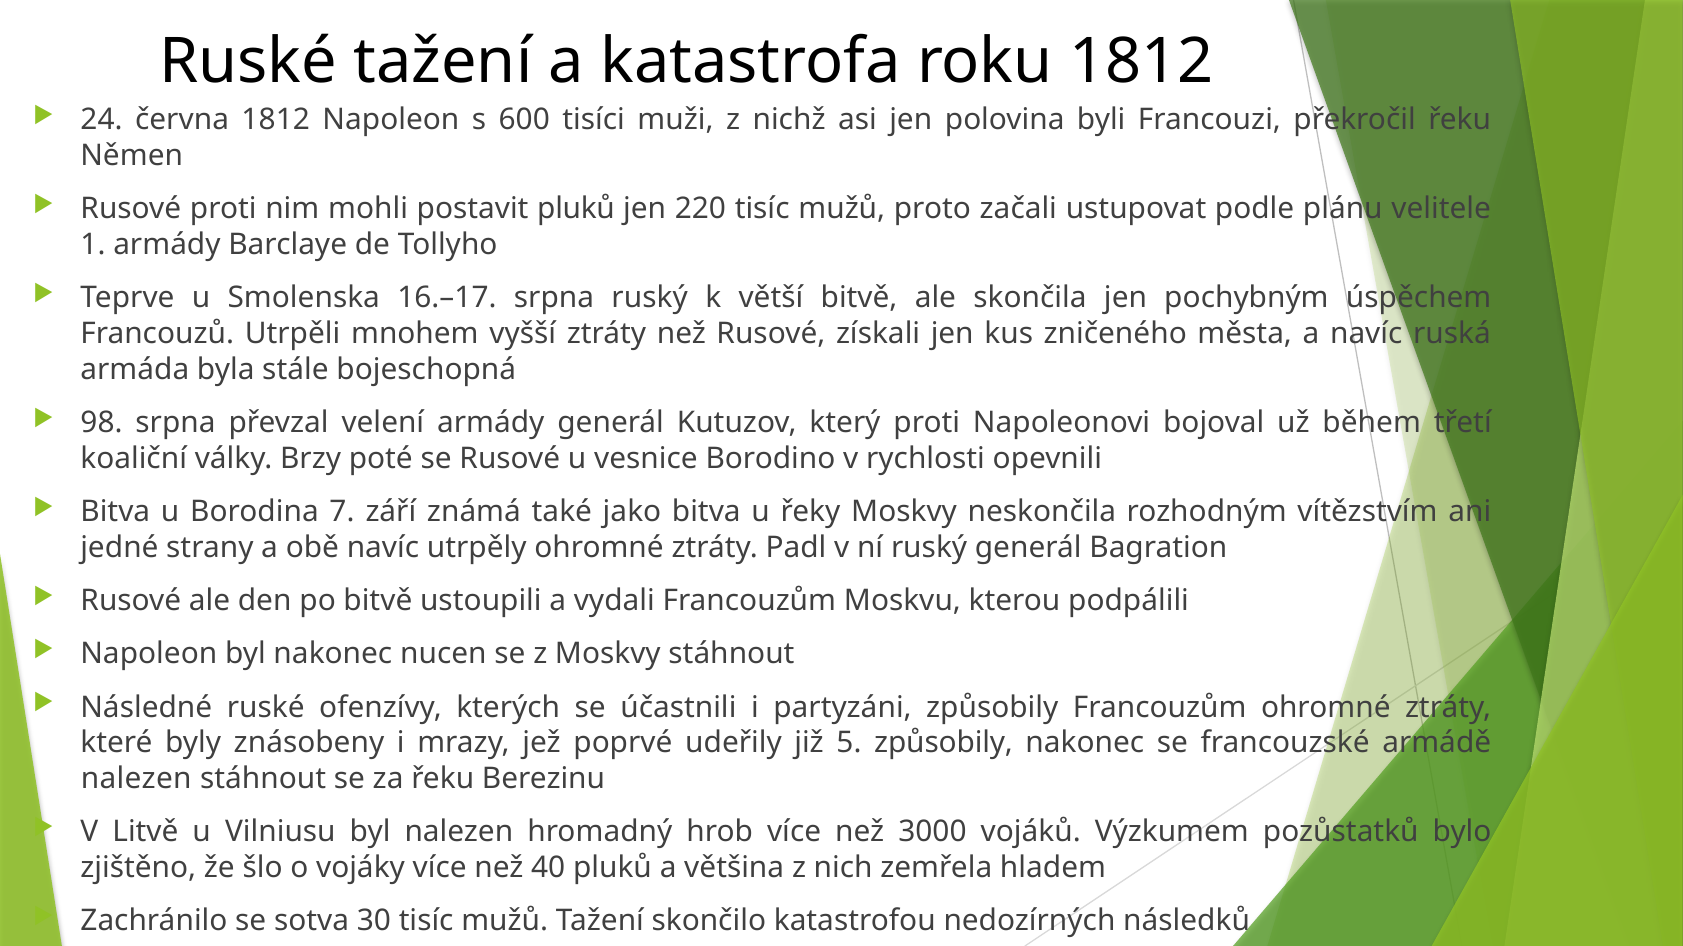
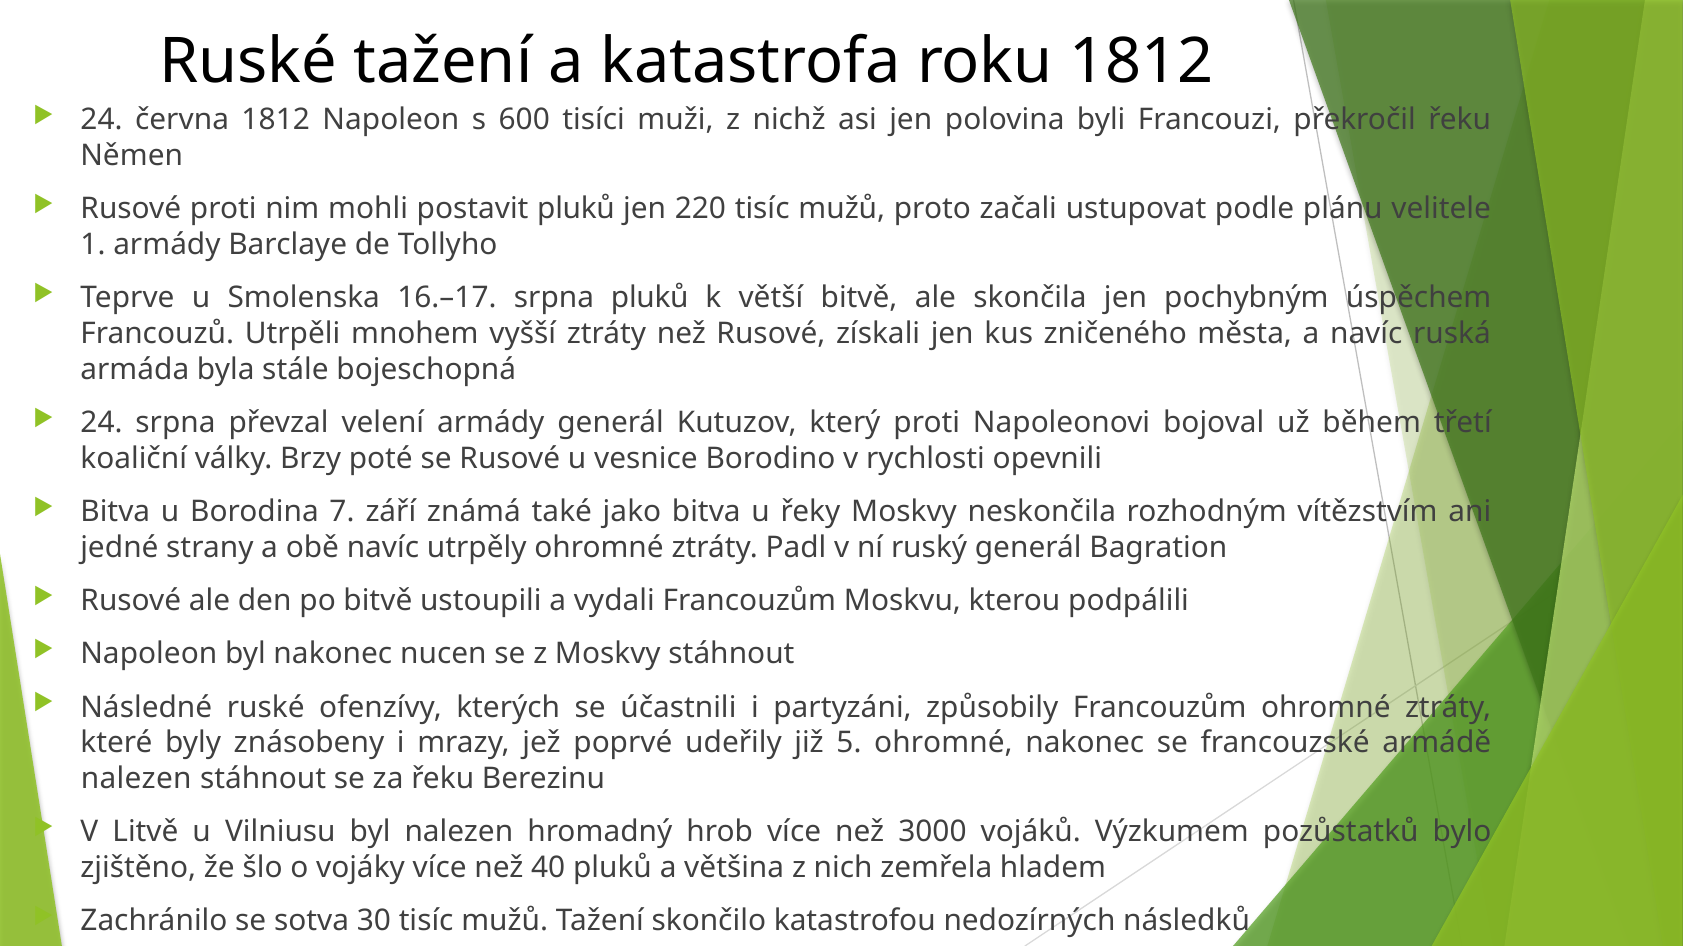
srpna ruský: ruský -> pluků (650, 298)
98: 98 -> 24 (102, 423)
5 způsobily: způsobily -> ohromné (943, 743)
